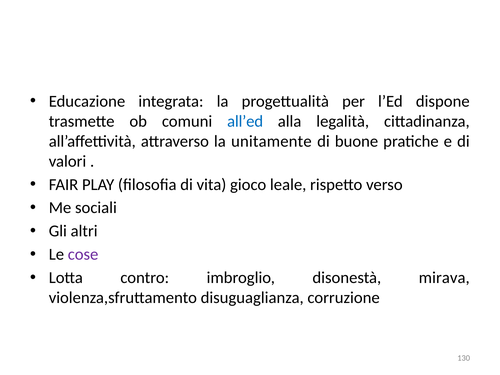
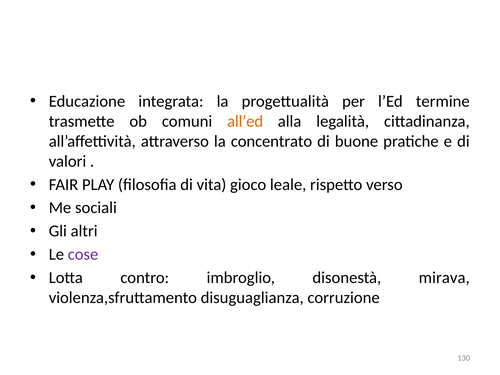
dispone: dispone -> termine (443, 101)
all’ed colour: blue -> orange (245, 121)
unitamente: unitamente -> concentrato (272, 141)
